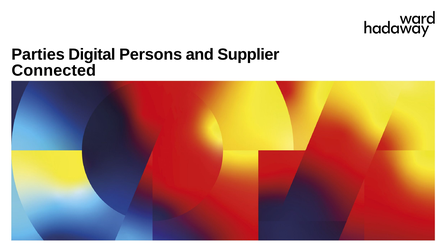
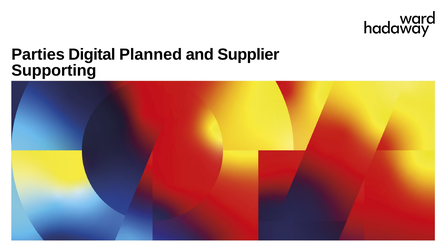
Persons: Persons -> Planned (151, 55)
Connected: Connected -> Supporting (54, 71)
